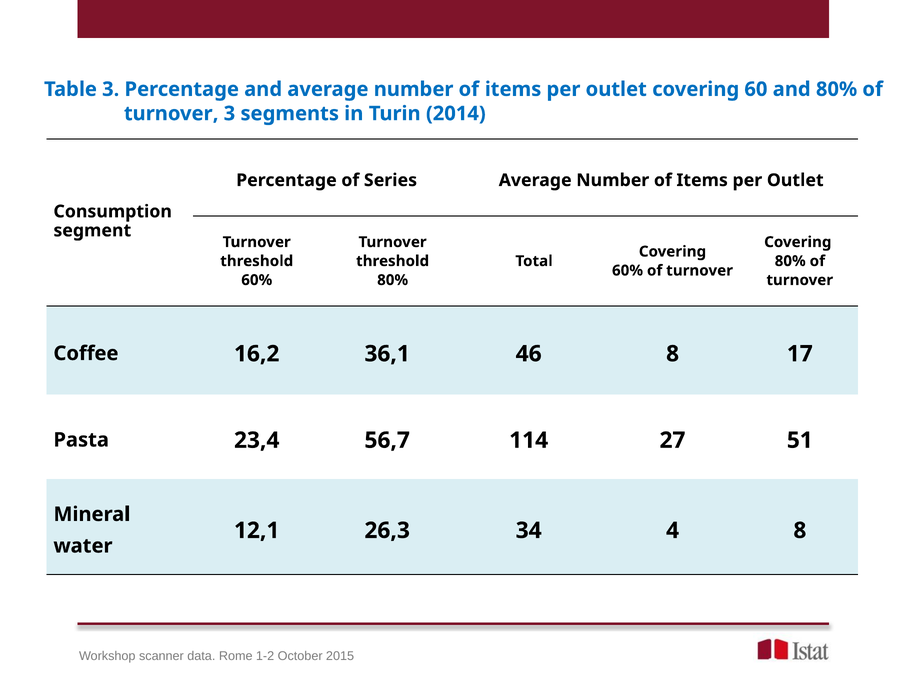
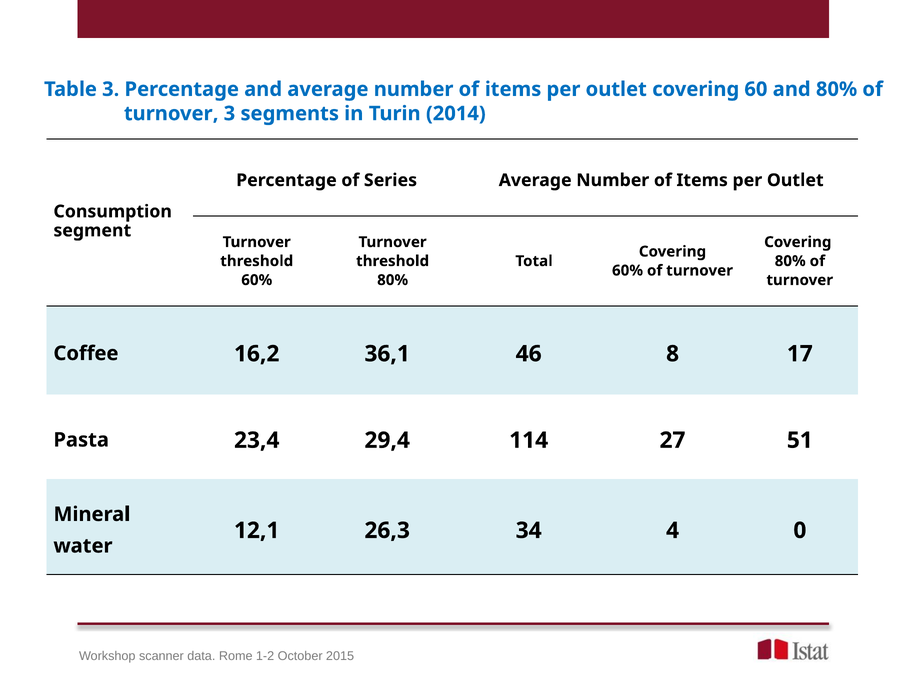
56,7: 56,7 -> 29,4 (387, 440)
4 8: 8 -> 0 (800, 530)
